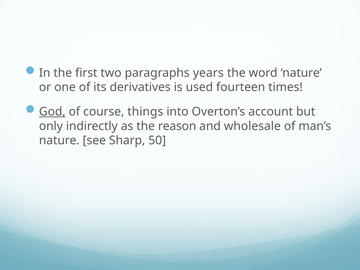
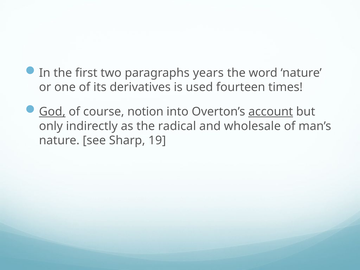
things: things -> notion (145, 112)
account underline: none -> present (271, 112)
reason: reason -> radical (177, 126)
50: 50 -> 19 (157, 140)
